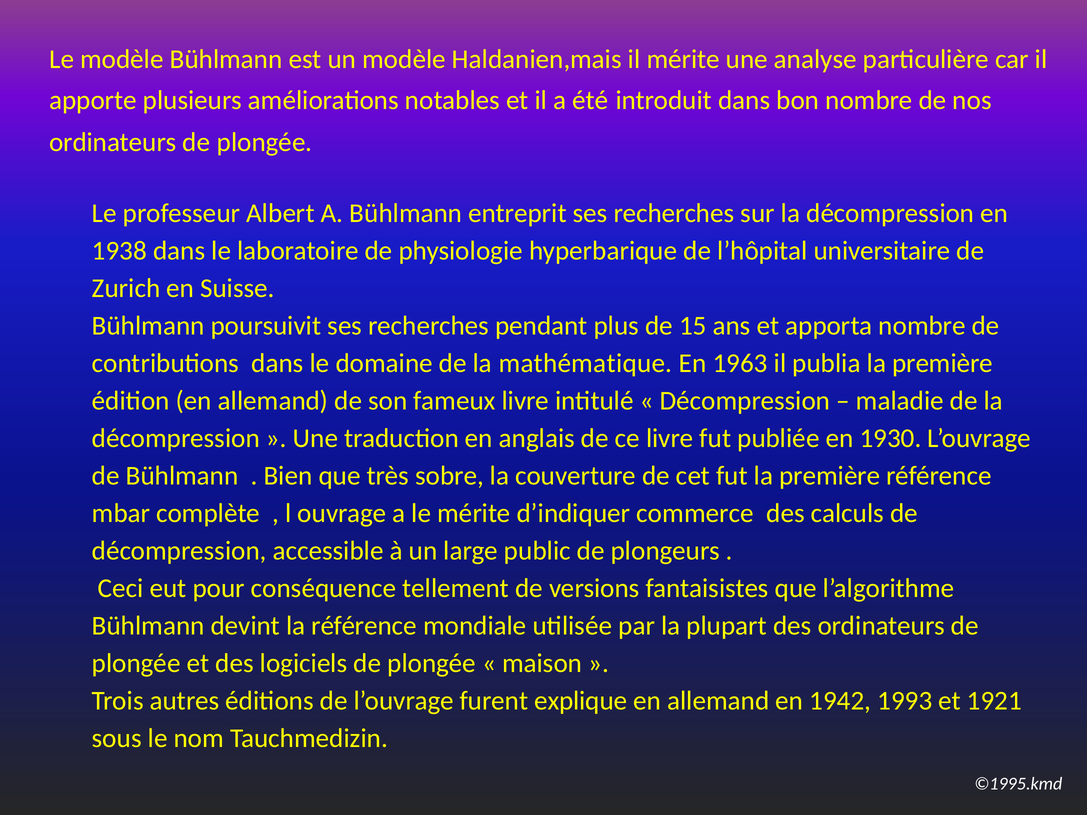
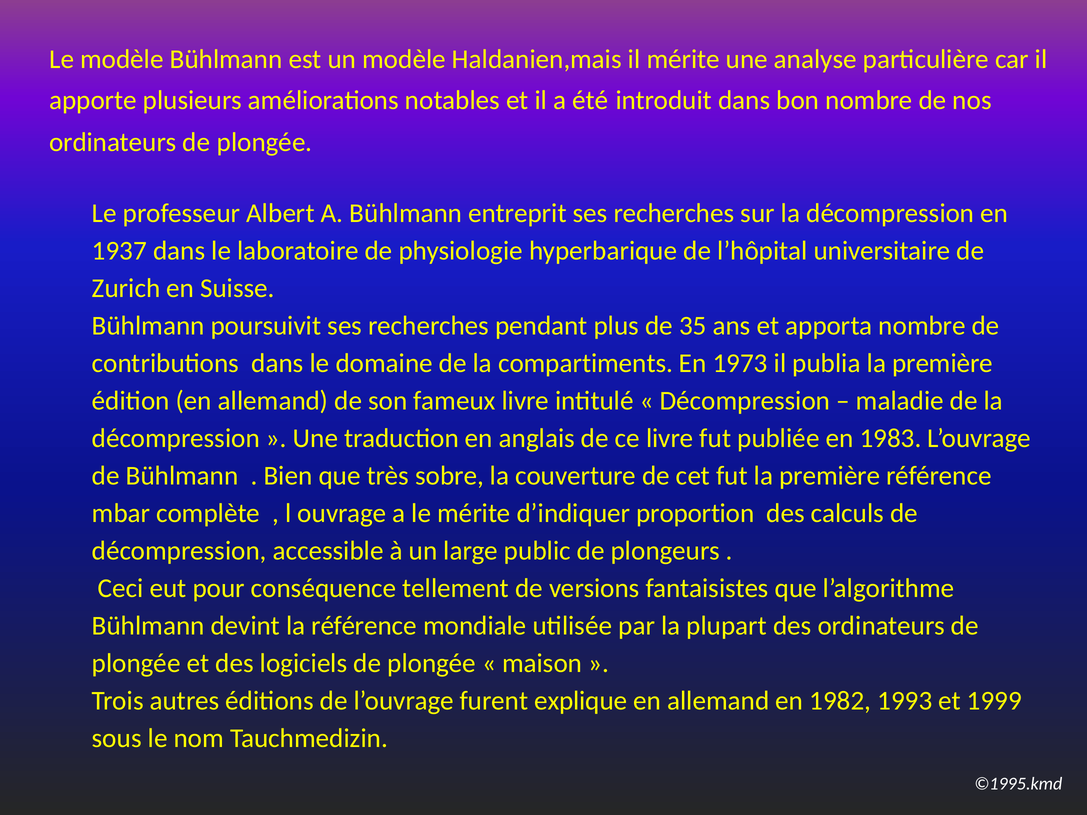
1938: 1938 -> 1937 (119, 251)
15: 15 -> 35 (693, 326)
mathématique: mathématique -> compartiments (586, 363)
1963: 1963 -> 1973 (740, 363)
1930: 1930 -> 1983 (891, 438)
commerce: commerce -> proportion (695, 513)
1942: 1942 -> 1982 (840, 701)
1921: 1921 -> 1999 (994, 701)
